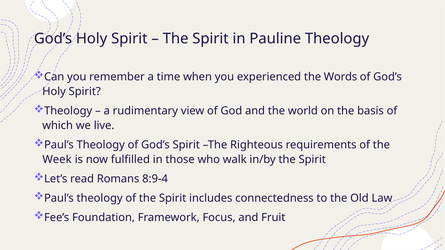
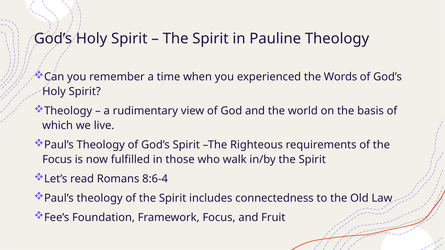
Week: Week -> Focus (57, 160)
8:9-4: 8:9-4 -> 8:6-4 (155, 179)
